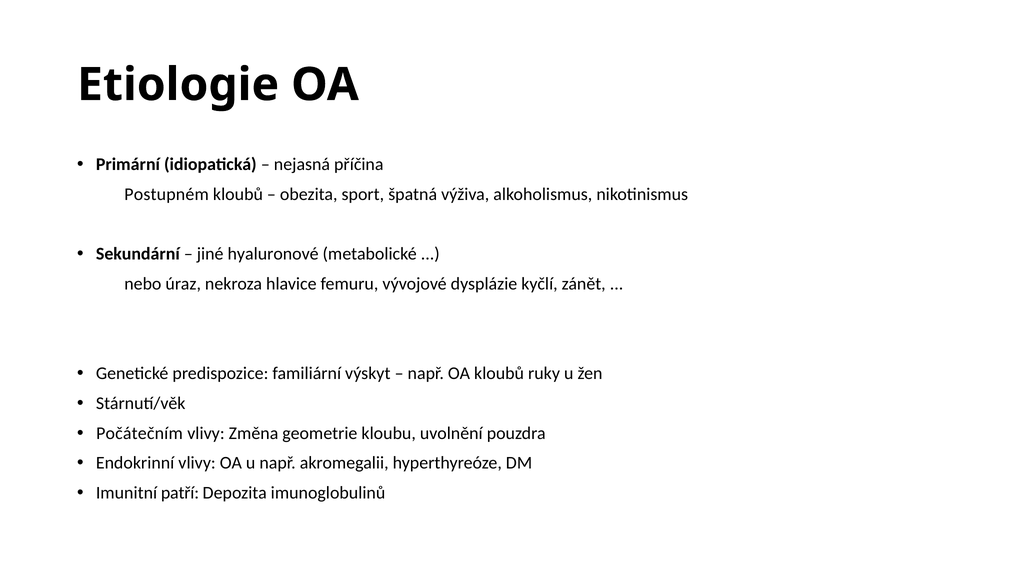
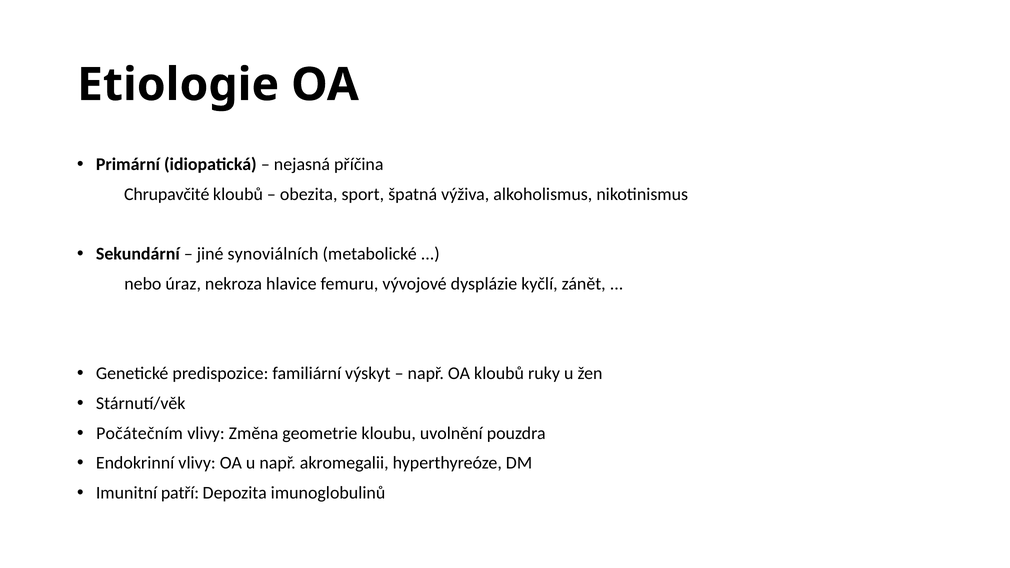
Postupném: Postupném -> Chrupavčité (167, 194)
hyaluronové: hyaluronové -> synoviálních (273, 254)
